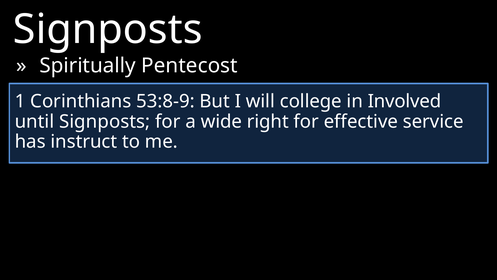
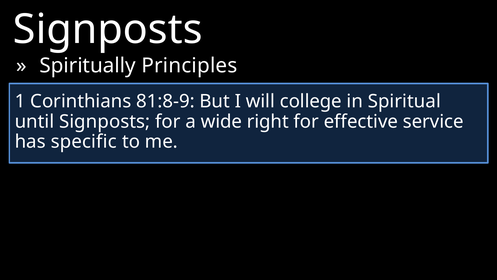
Pentecost: Pentecost -> Principles (189, 66)
53:8-9: 53:8-9 -> 81:8-9 (165, 101)
Involved: Involved -> Spiritual (404, 101)
instruct: instruct -> specific (84, 141)
